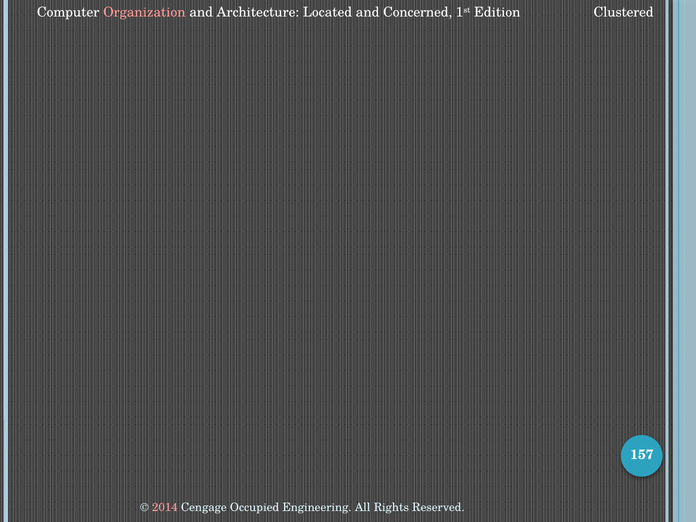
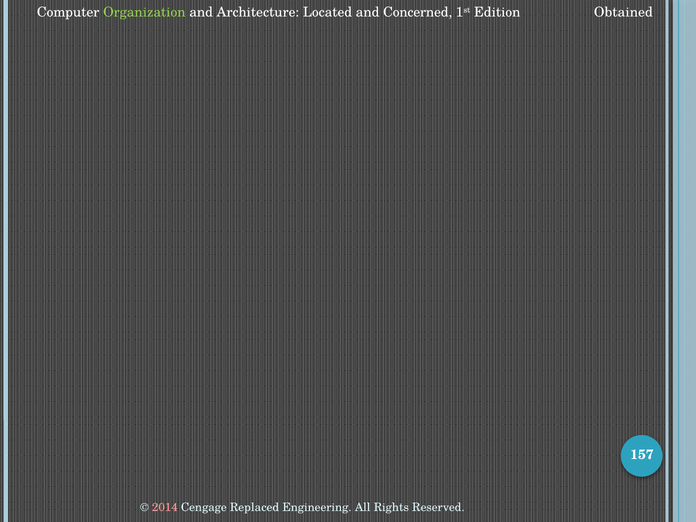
Organization colour: pink -> light green (144, 12)
Clustered: Clustered -> Obtained (623, 12)
Occupied: Occupied -> Replaced (254, 507)
